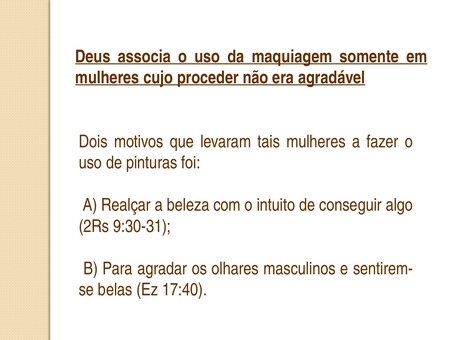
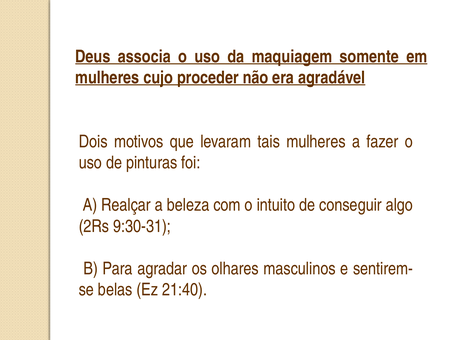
17:40: 17:40 -> 21:40 (185, 289)
